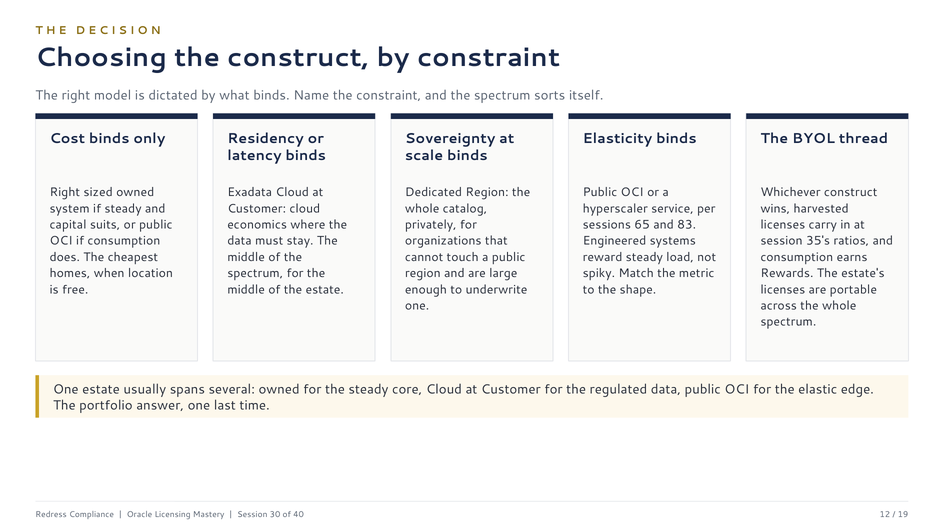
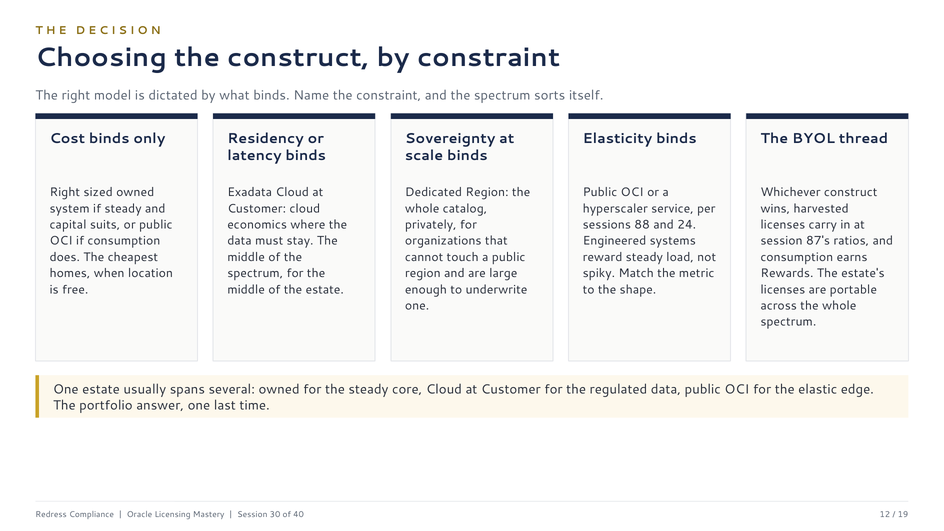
65: 65 -> 88 (642, 225)
83: 83 -> 24 (687, 225)
35's: 35's -> 87's (818, 241)
